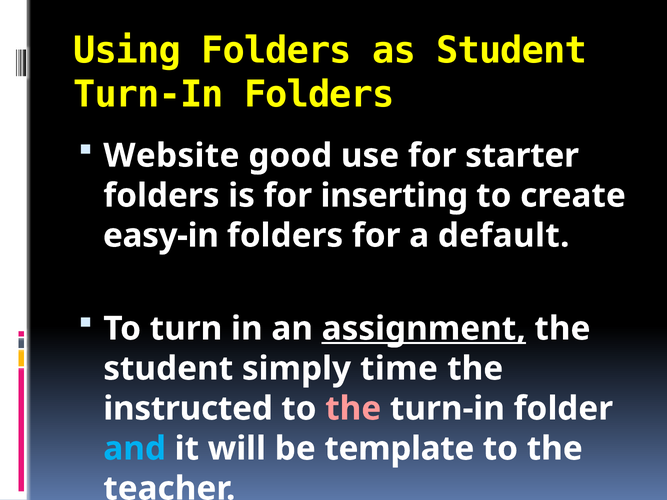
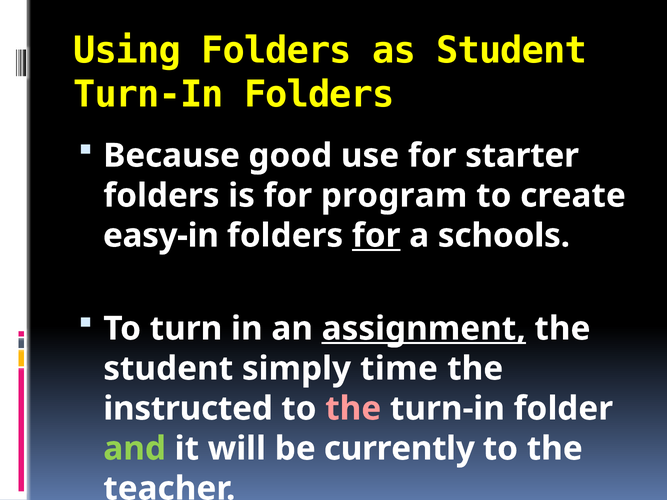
Website: Website -> Because (172, 156)
inserting: inserting -> program (394, 196)
for underline: none -> present (376, 236)
default: default -> schools (504, 236)
and colour: light blue -> light green (135, 449)
template: template -> currently (399, 449)
